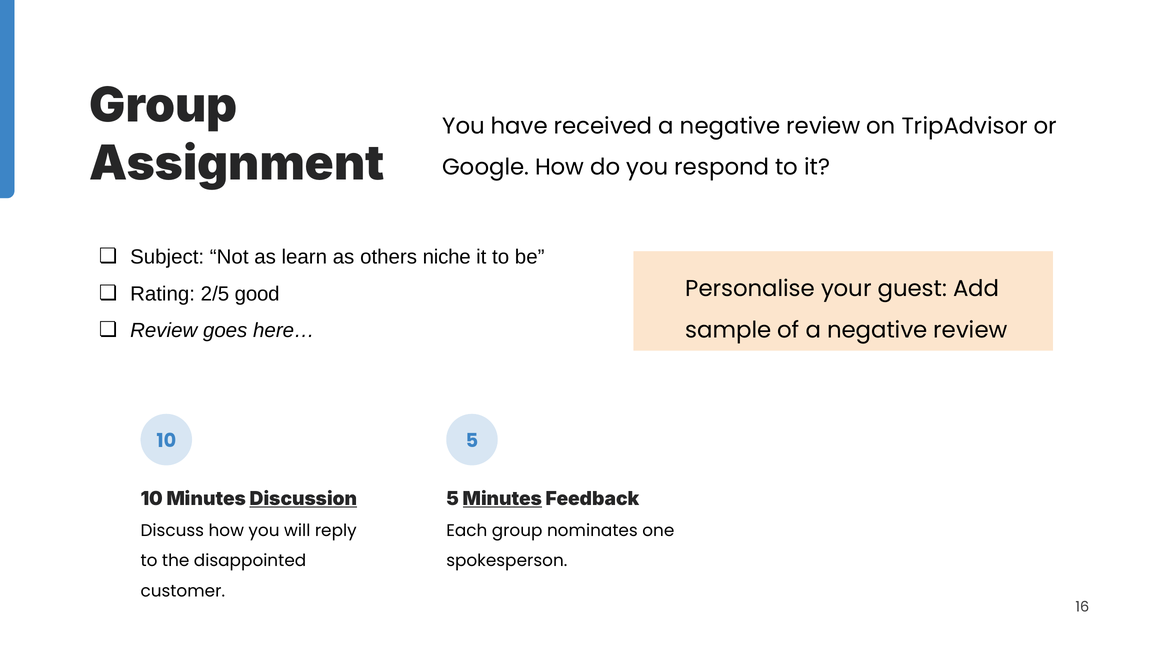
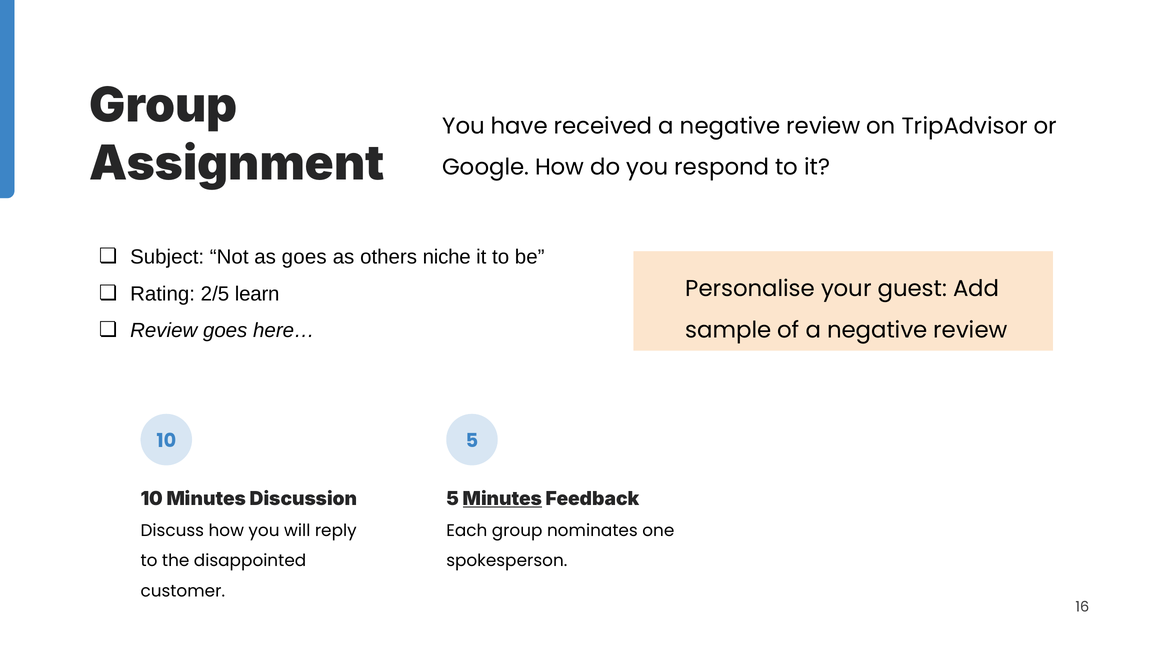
as learn: learn -> goes (304, 257)
good: good -> learn (257, 294)
Discussion underline: present -> none (304, 499)
